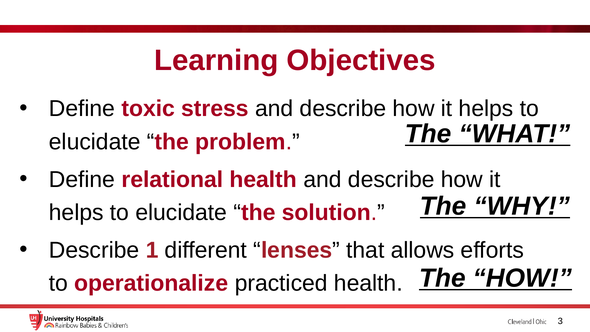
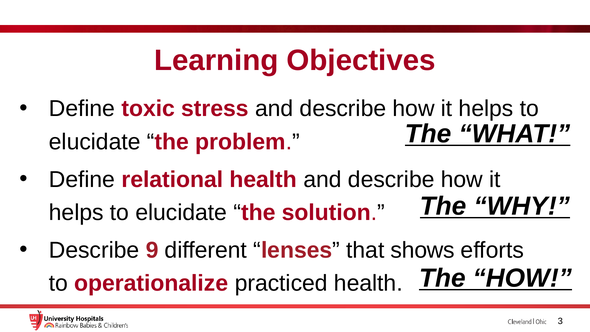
1: 1 -> 9 (152, 250)
allows: allows -> shows (423, 250)
